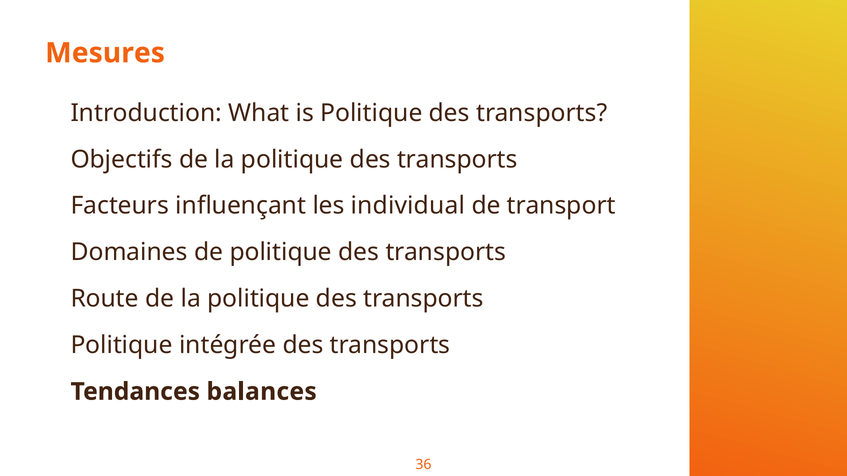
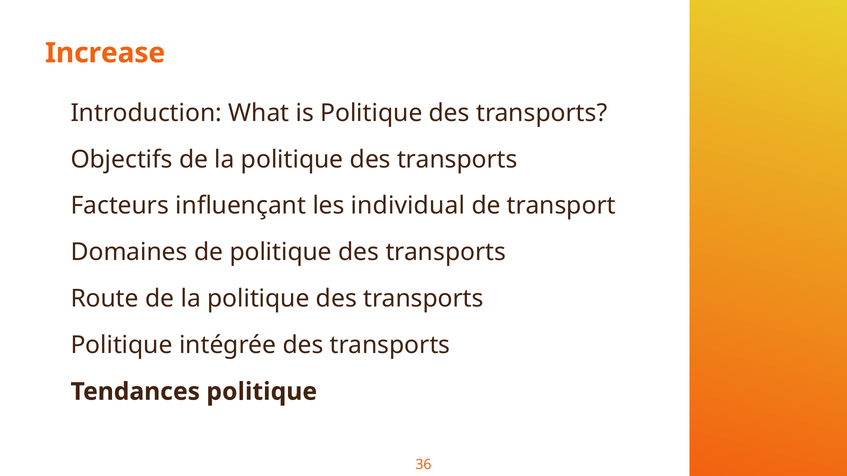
Mesures: Mesures -> Increase (105, 53)
Tendances balances: balances -> politique (262, 392)
